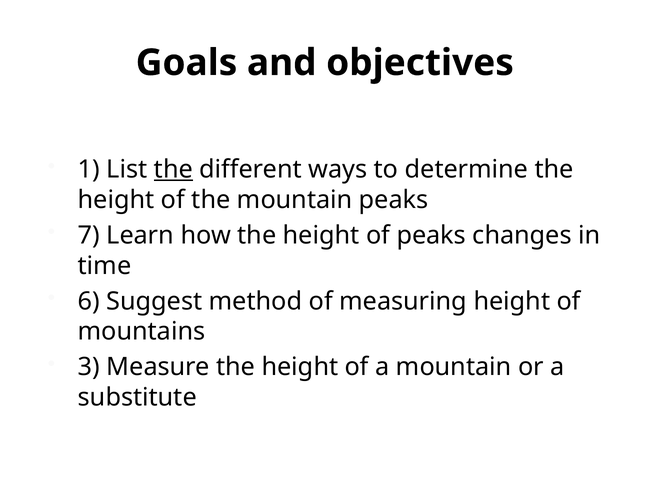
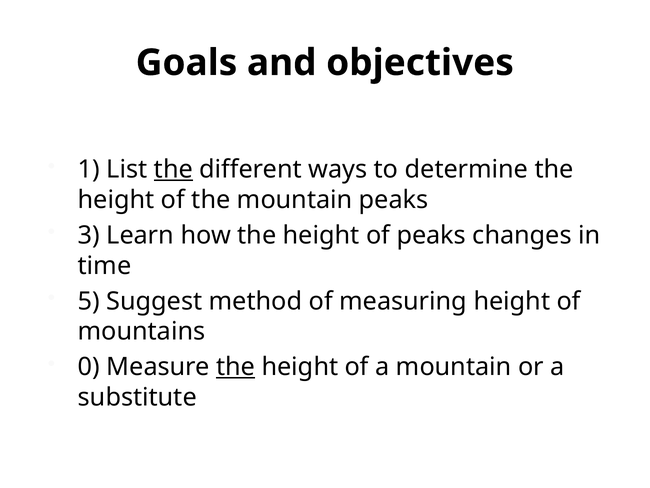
7: 7 -> 3 (89, 235)
6: 6 -> 5 (89, 301)
3: 3 -> 0 (89, 367)
the underline: none -> present (236, 367)
